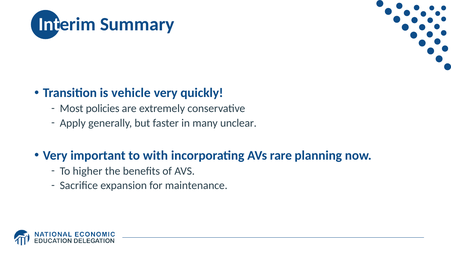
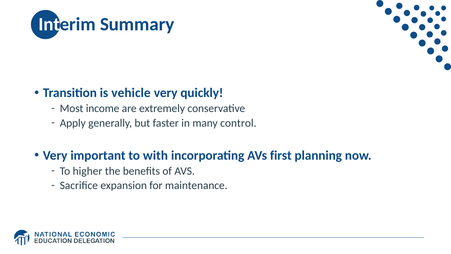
policies: policies -> income (103, 108)
unclear: unclear -> control (238, 123)
rare: rare -> first (281, 155)
